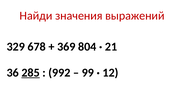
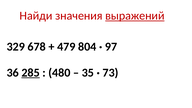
выражений underline: none -> present (135, 16)
369: 369 -> 479 (66, 47)
21: 21 -> 97 (111, 47)
992: 992 -> 480 (59, 73)
99: 99 -> 35 (88, 73)
12: 12 -> 73 (110, 73)
